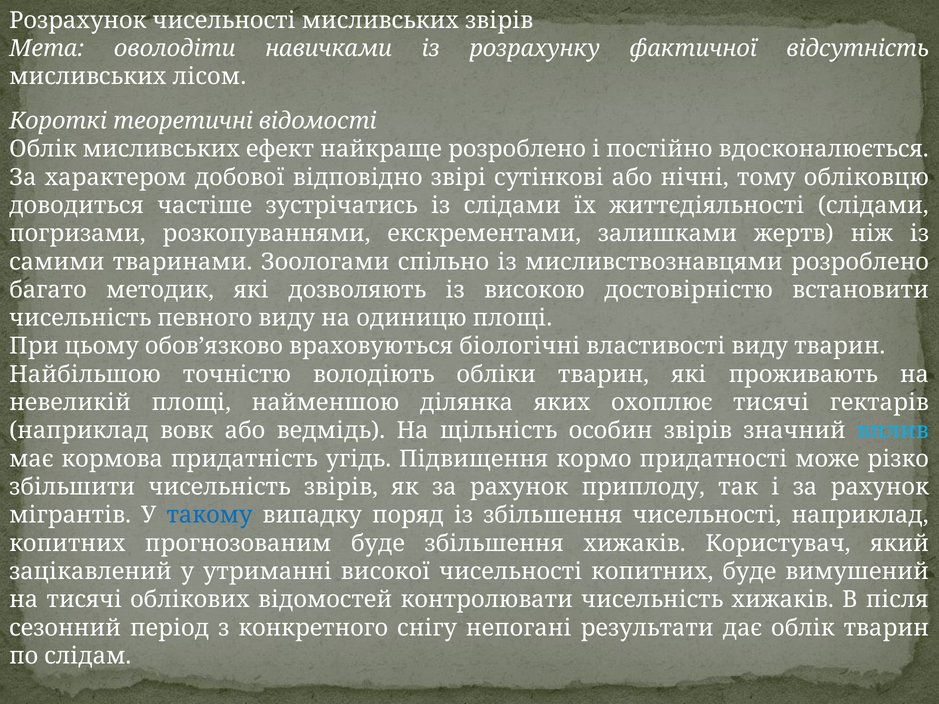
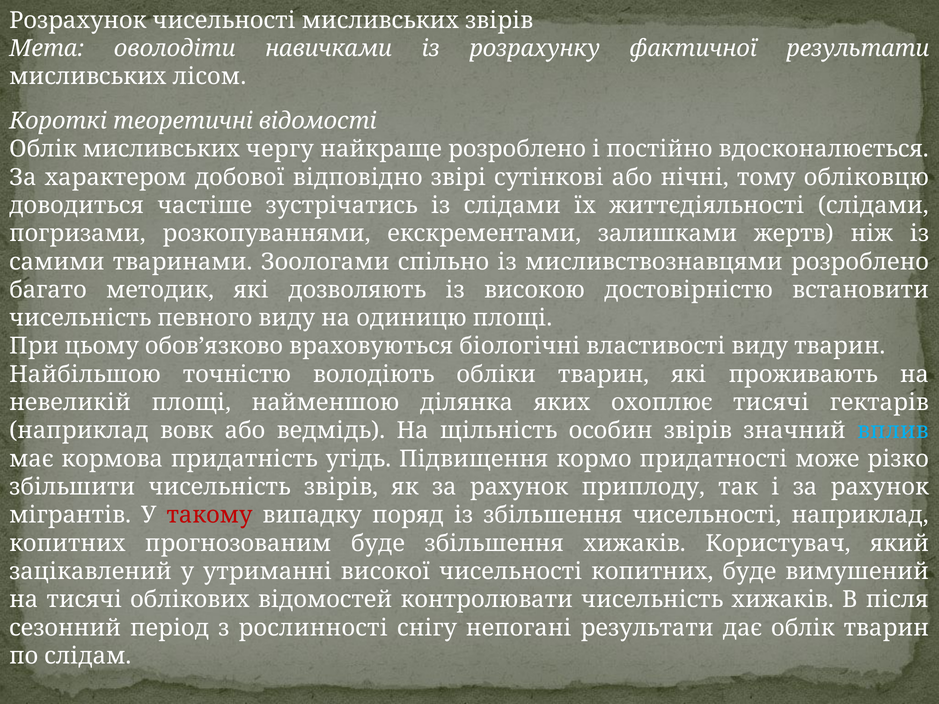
фактичної відсутність: відсутність -> результати (858, 48)
ефект: ефект -> чергу (280, 149)
такому colour: blue -> red (209, 515)
конкретного: конкретного -> рослинності (313, 628)
